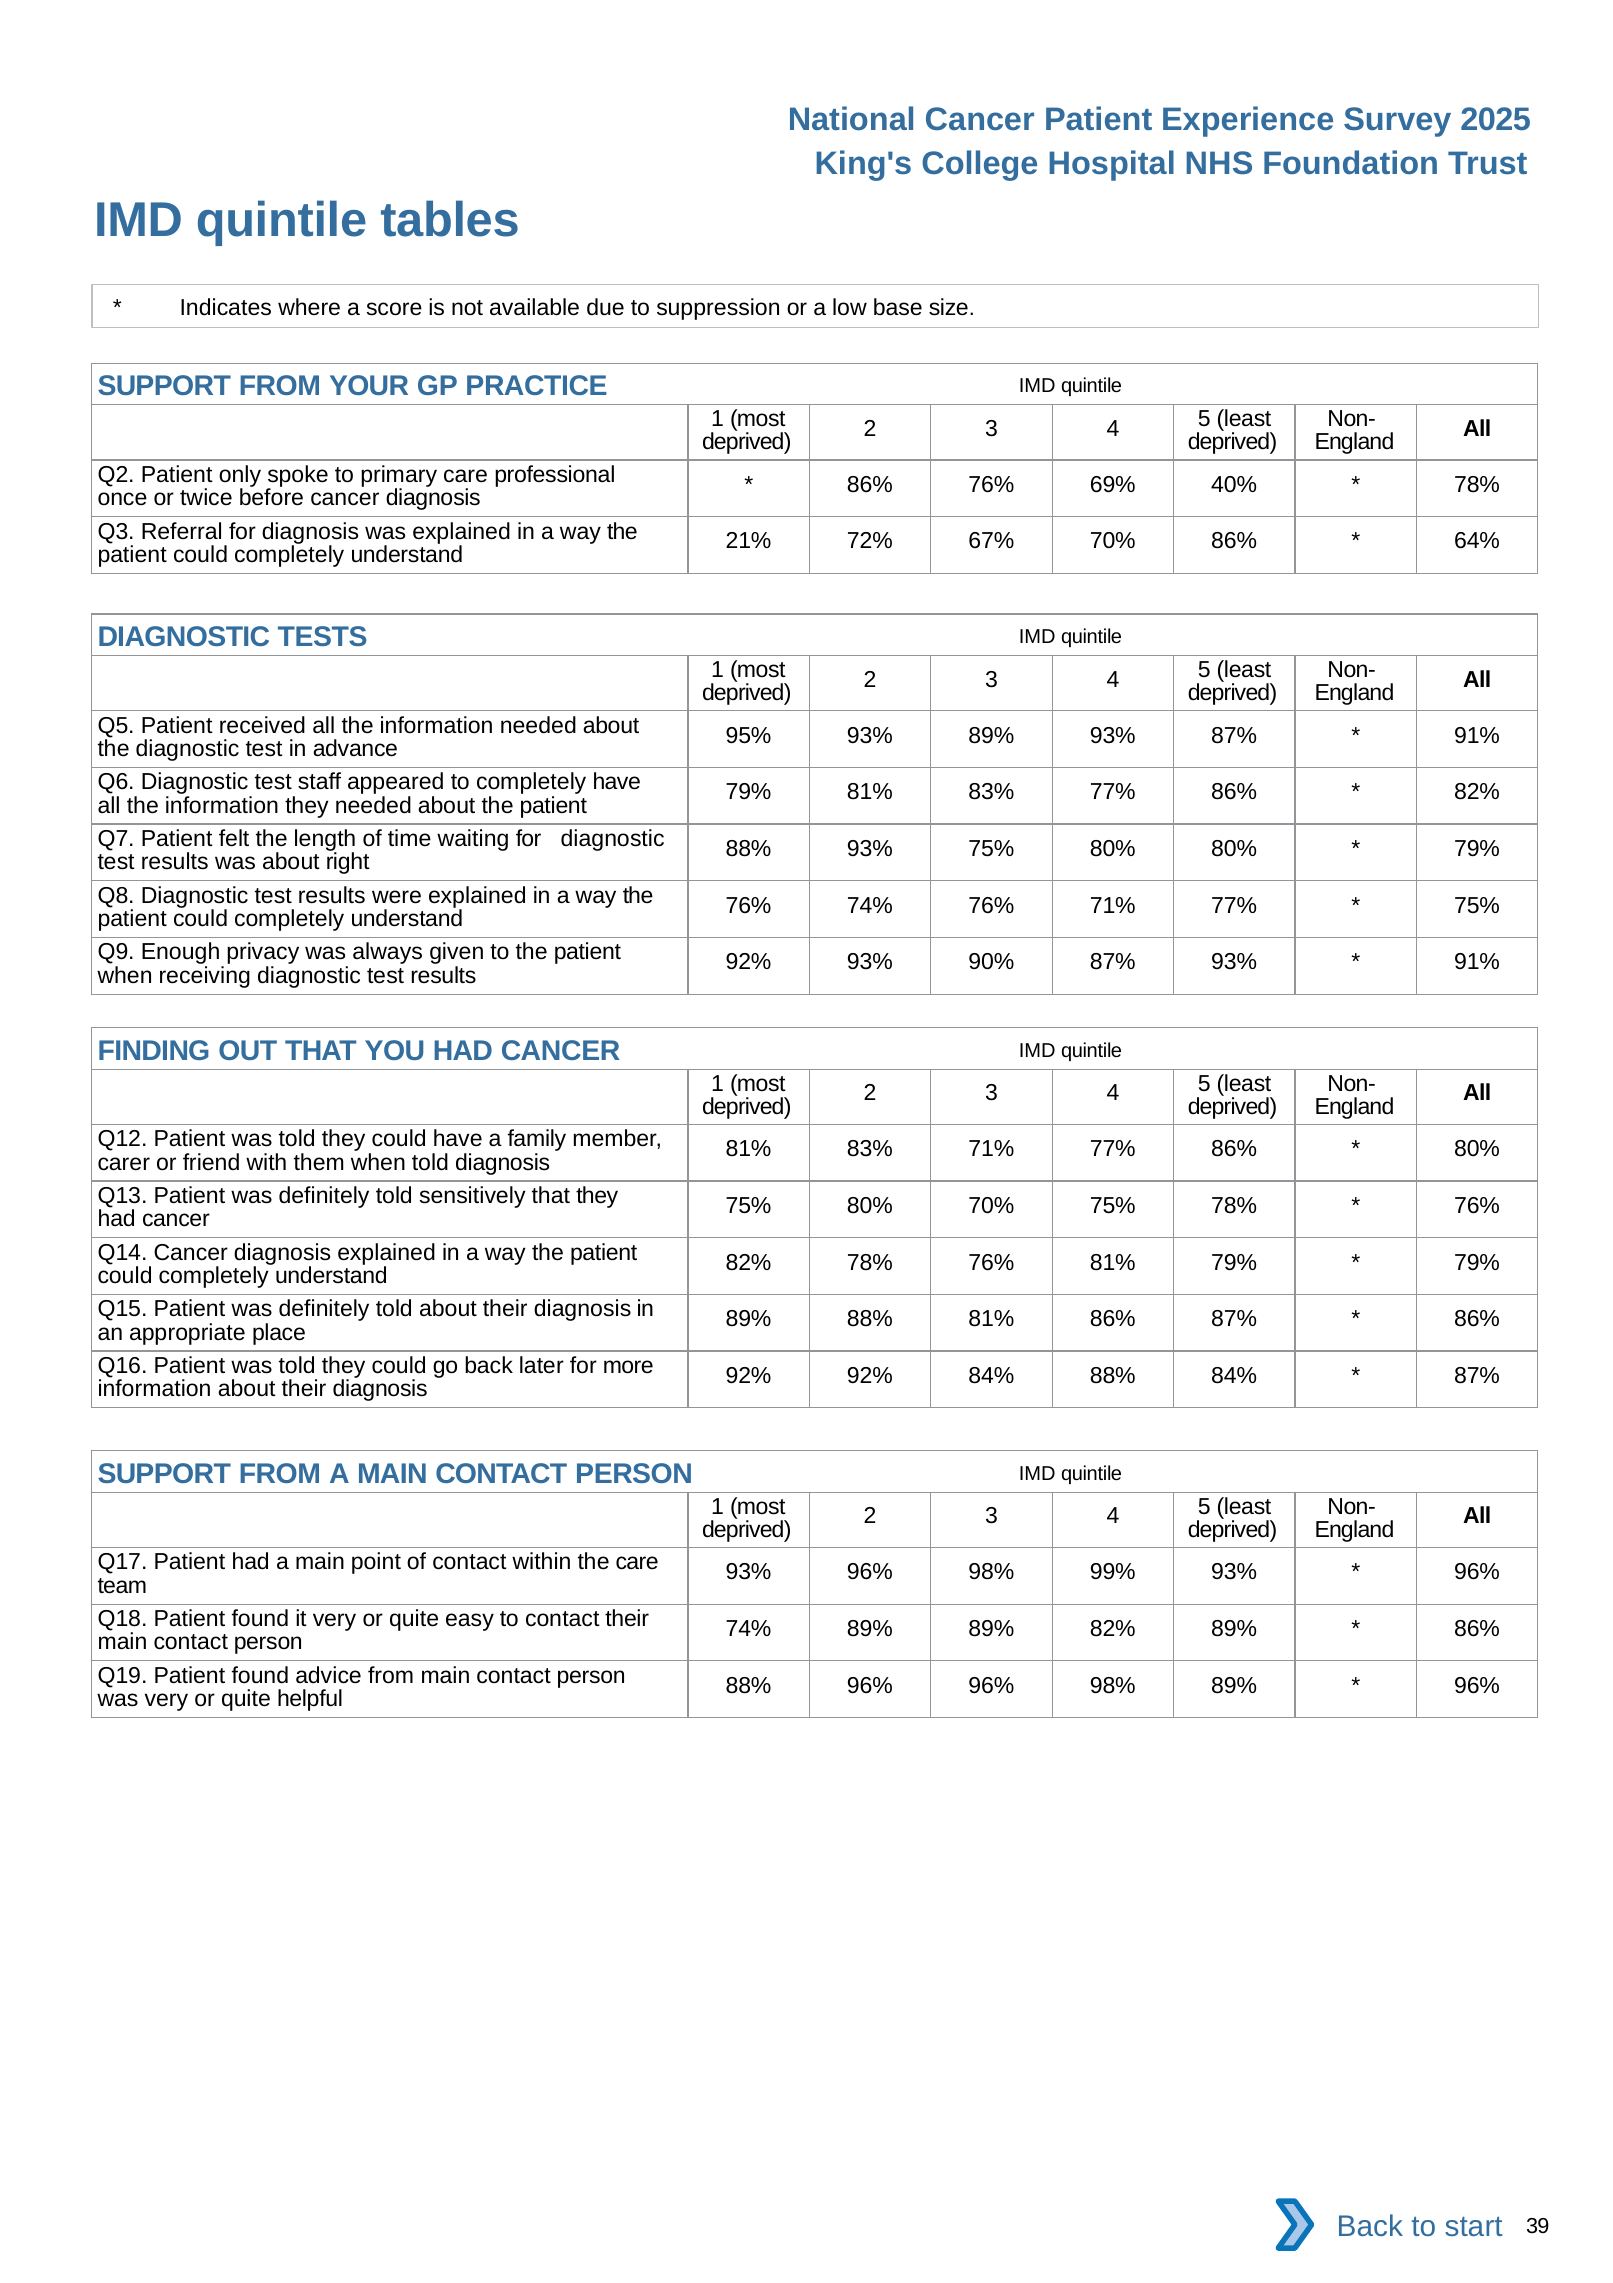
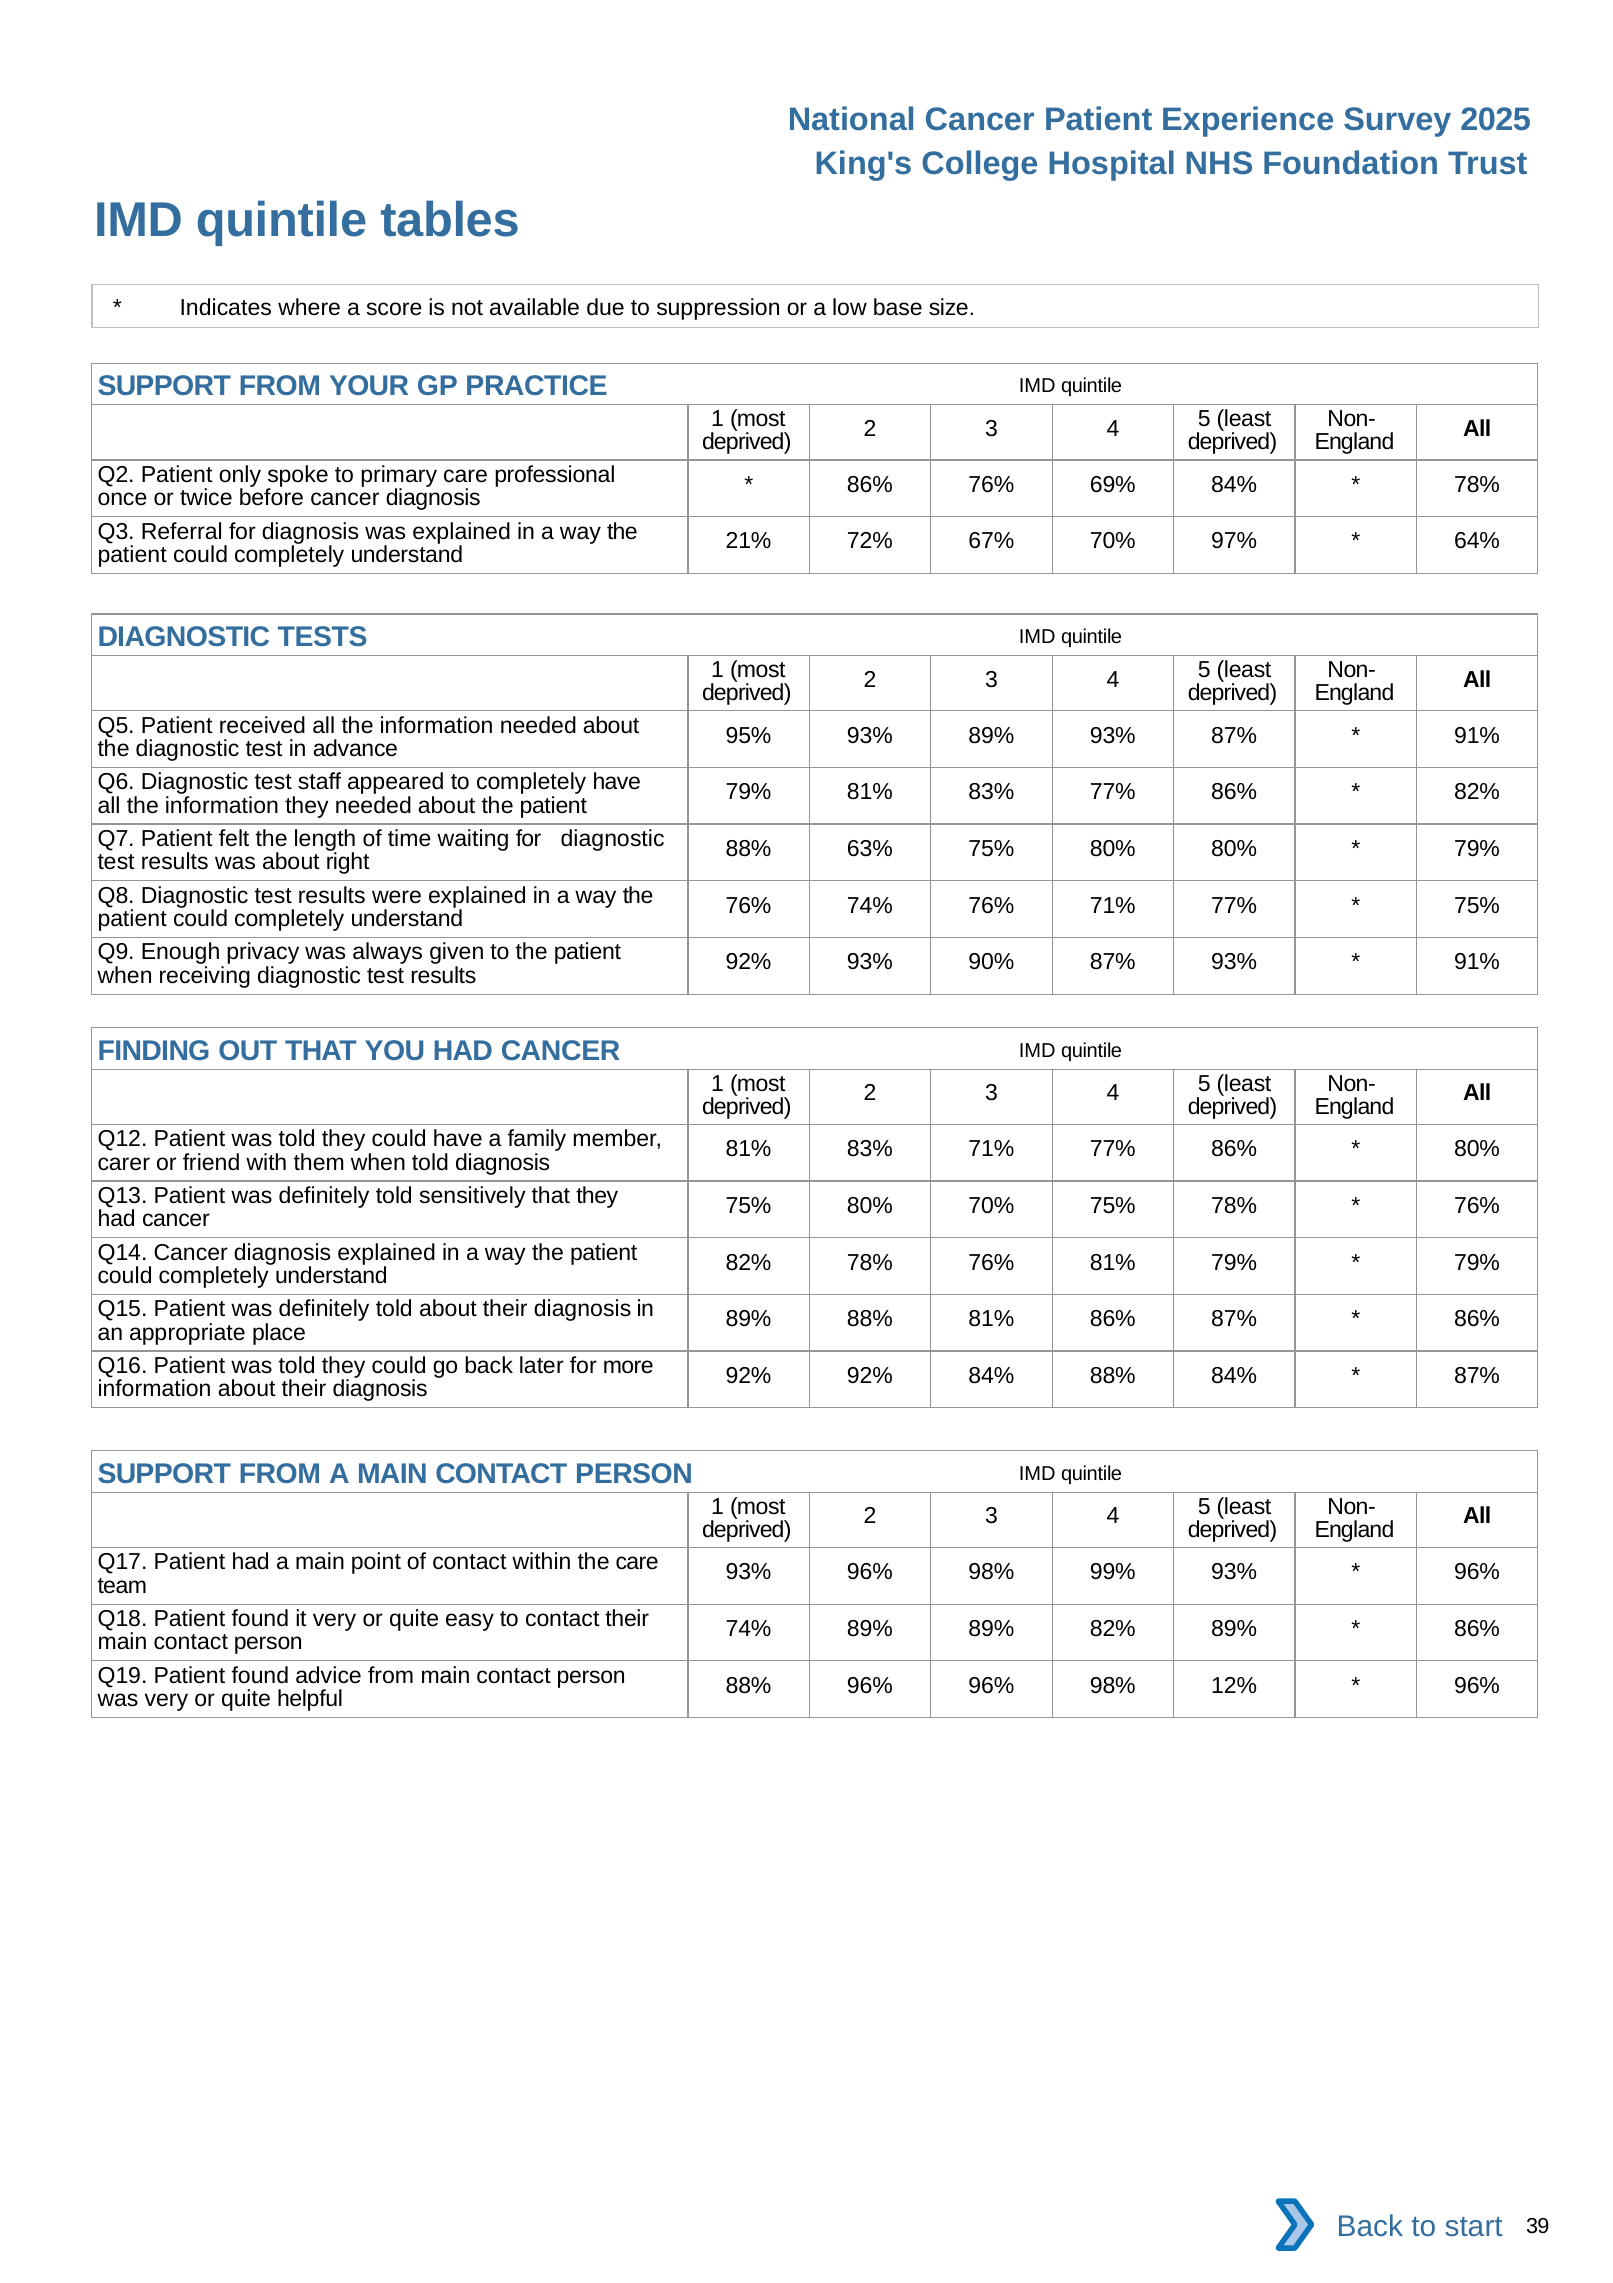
69% 40%: 40% -> 84% (1234, 485)
70% 86%: 86% -> 97% (1234, 541)
88% 93%: 93% -> 63% (870, 849)
98% 89%: 89% -> 12% (1234, 1685)
